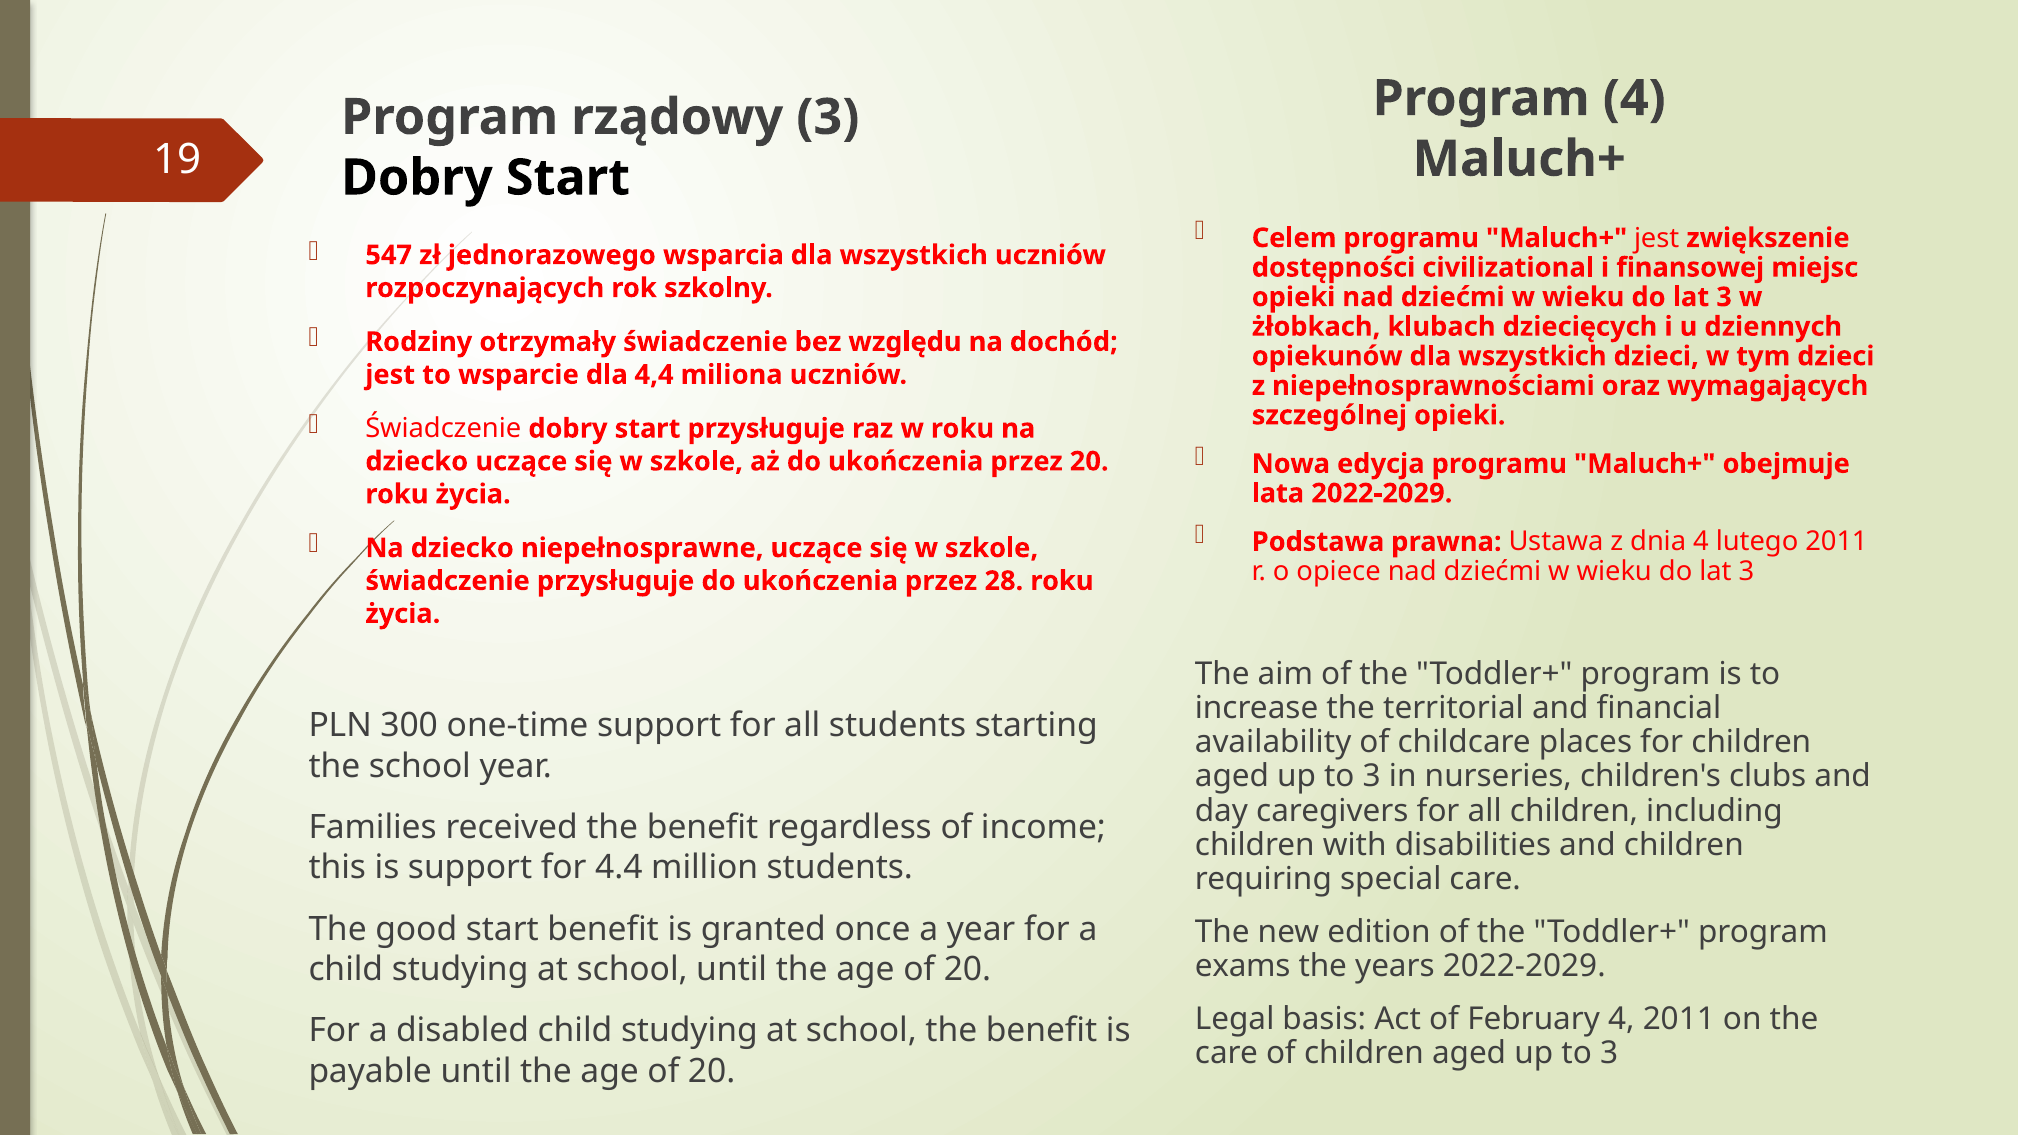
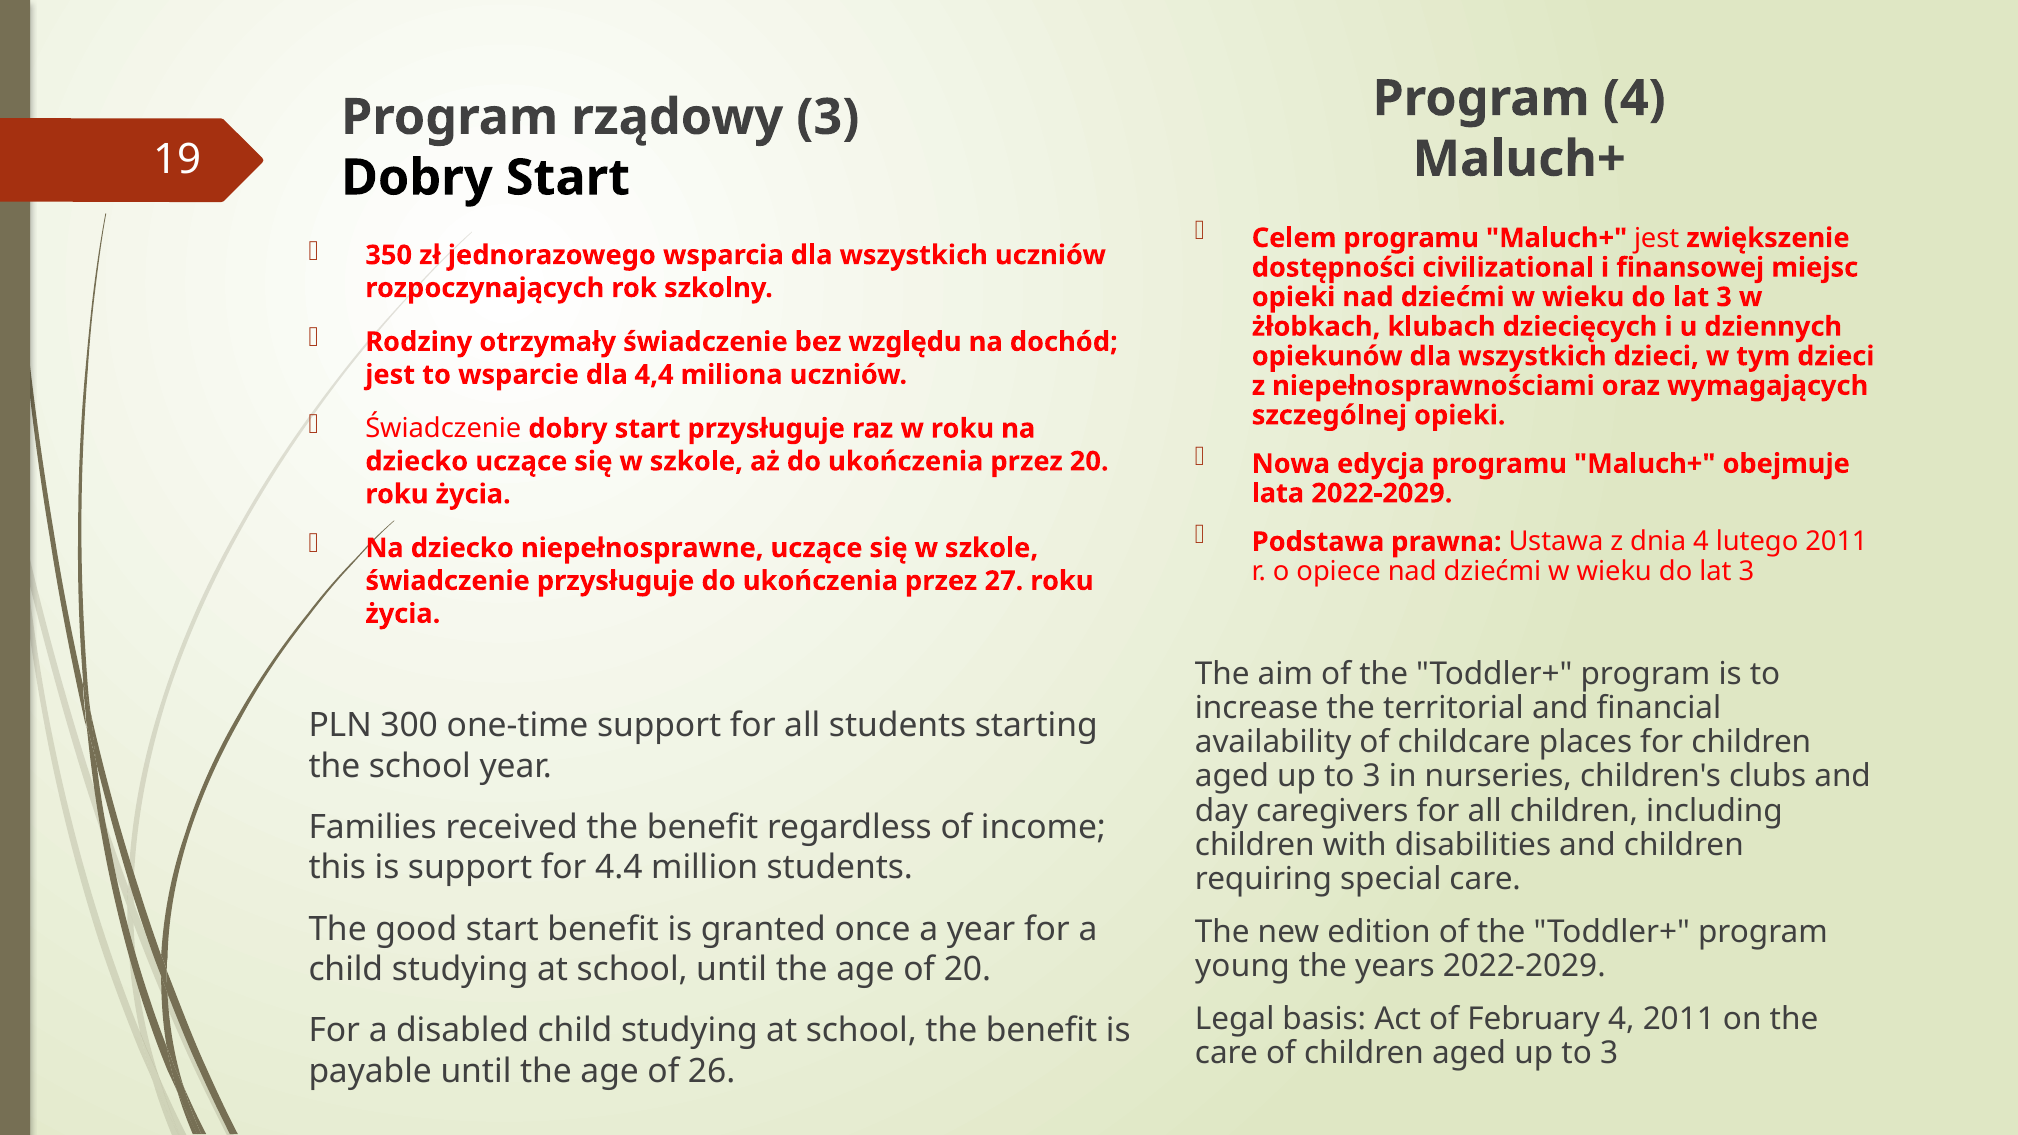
547: 547 -> 350 (389, 255)
28: 28 -> 27 (1004, 581)
exams: exams -> young (1242, 966)
20: 20 -> 26 (712, 1071)
